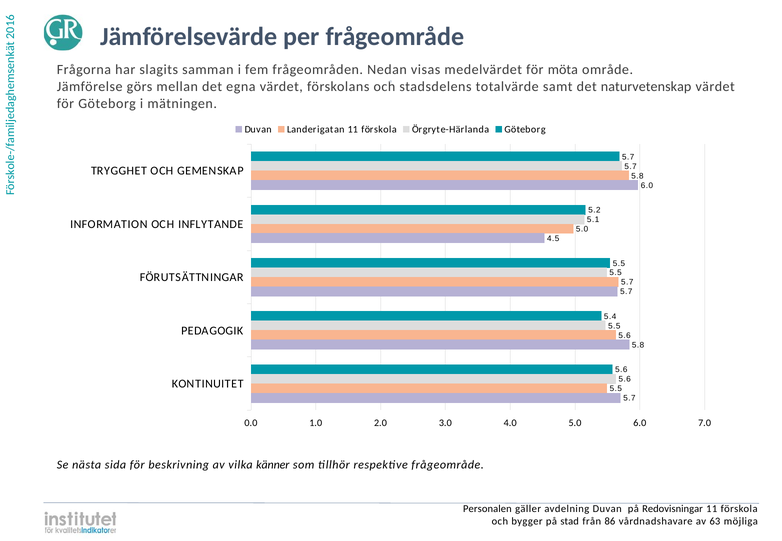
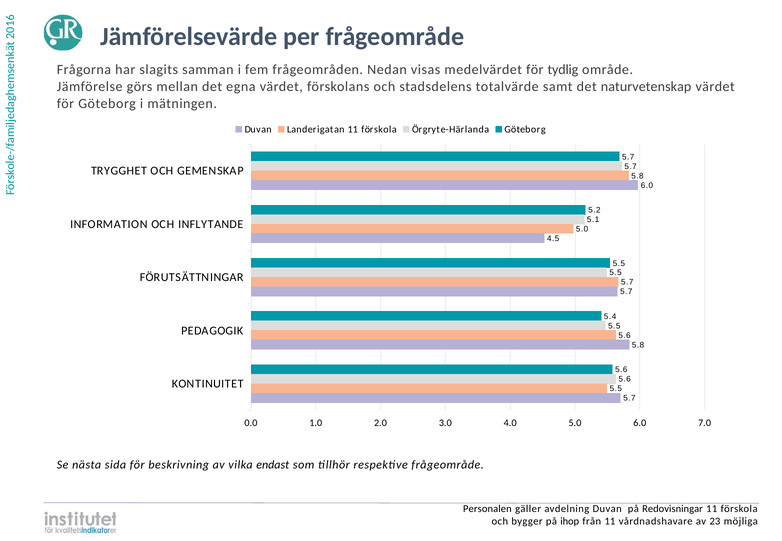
möta: möta -> tydlig (563, 70)
känner: känner -> endast (273, 465)
stad: stad -> ihop (570, 522)
från 86: 86 -> 11 (610, 522)
63: 63 -> 23 (715, 522)
